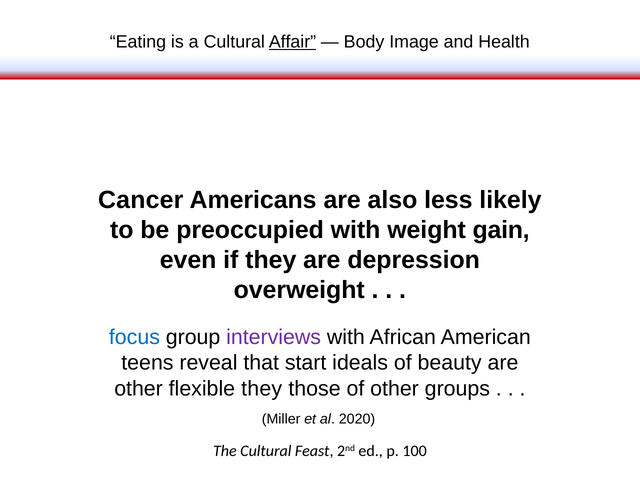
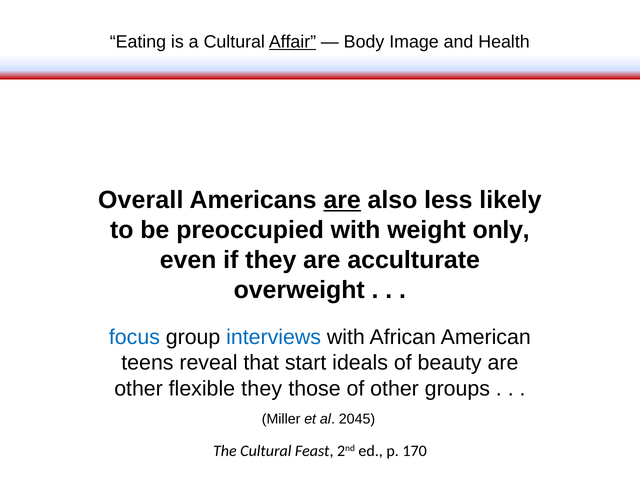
Cancer: Cancer -> Overall (141, 200)
are underline: none -> present (342, 200)
gain: gain -> only (501, 230)
depression: depression -> acculturate (414, 260)
interviews colour: purple -> blue (274, 337)
2020: 2020 -> 2045 (357, 419)
100: 100 -> 170 (415, 451)
